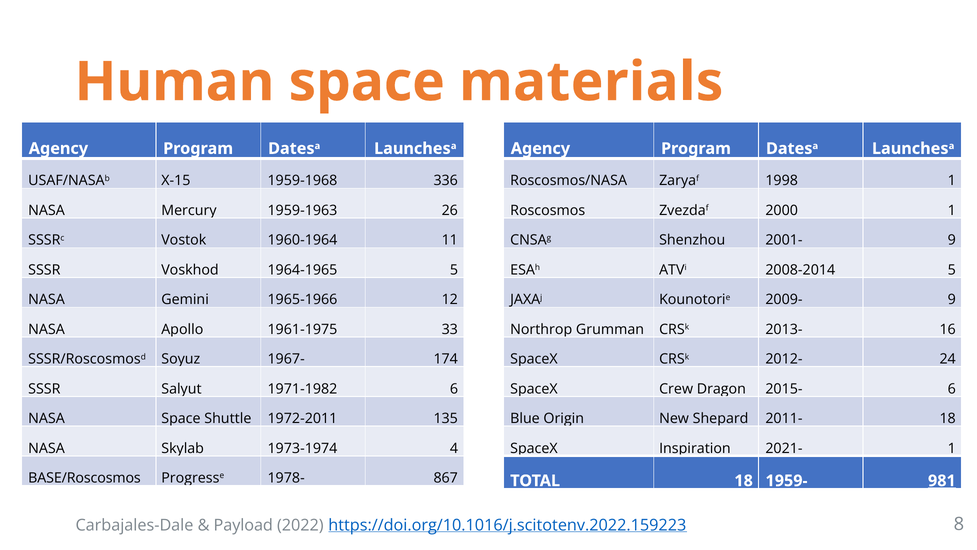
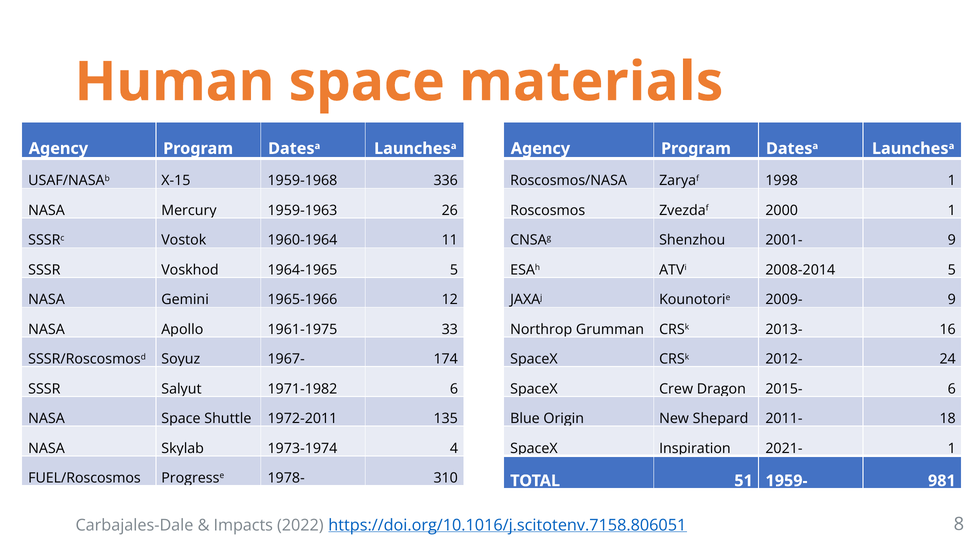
BASE/Roscosmos: BASE/Roscosmos -> FUEL/Roscosmos (84, 478)
867: 867 -> 310 (446, 478)
TOTAL 18: 18 -> 51 (744, 480)
981 underline: present -> none (942, 480)
Payload: Payload -> Impacts (243, 525)
https://doi.org/10.1016/j.scitotenv.2022.159223: https://doi.org/10.1016/j.scitotenv.2022.159223 -> https://doi.org/10.1016/j.scitotenv.7158.806051 (507, 525)
